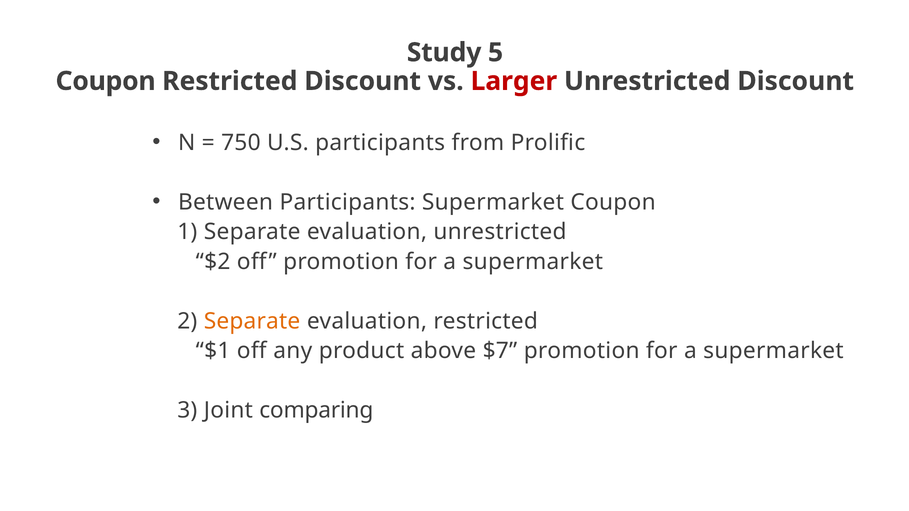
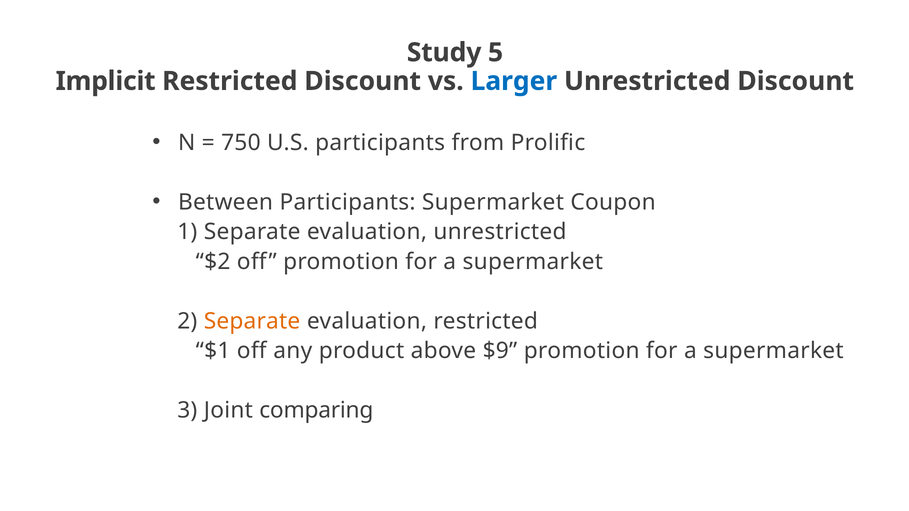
Coupon: Coupon -> Implicit (106, 81)
Larger colour: red -> blue (514, 81)
$7: $7 -> $9 (500, 351)
